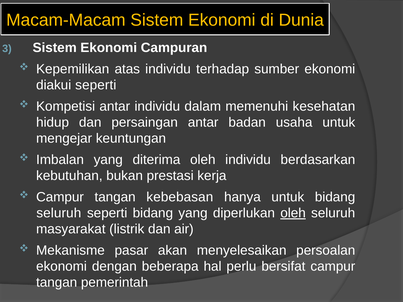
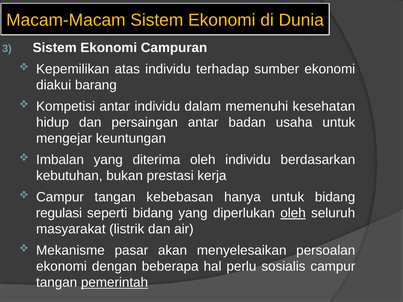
diakui seperti: seperti -> barang (96, 85)
seluruh: seluruh -> regulasi (59, 213)
bersifat: bersifat -> sosialis (283, 267)
pemerintah underline: none -> present (115, 283)
